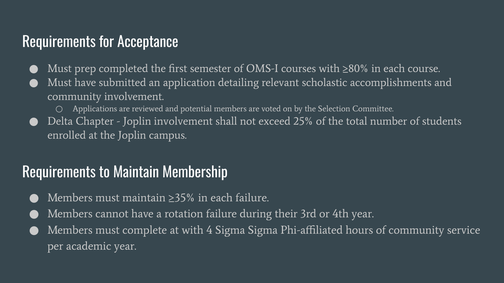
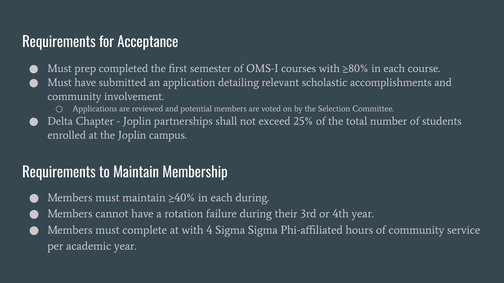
Joplin involvement: involvement -> partnerships (183, 121)
≥35%: ≥35% -> ≥40% (182, 198)
each failure: failure -> during (252, 198)
